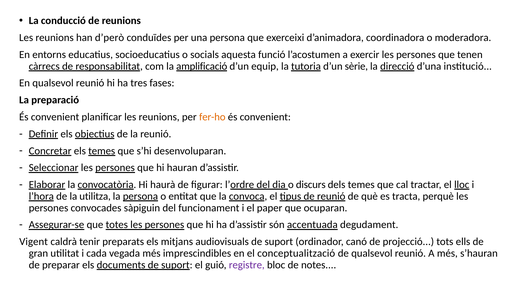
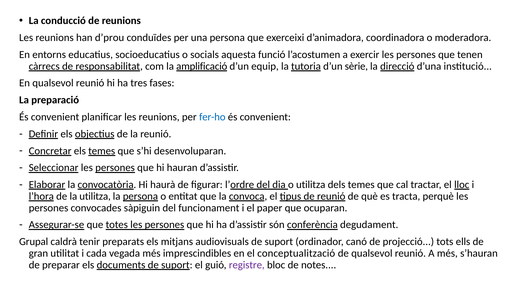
d’però: d’però -> d’prou (110, 38)
fer-ho colour: orange -> blue (212, 117)
o discurs: discurs -> utilitza (311, 185)
accentuada: accentuada -> conferència (312, 225)
Vigent: Vigent -> Grupal (34, 242)
